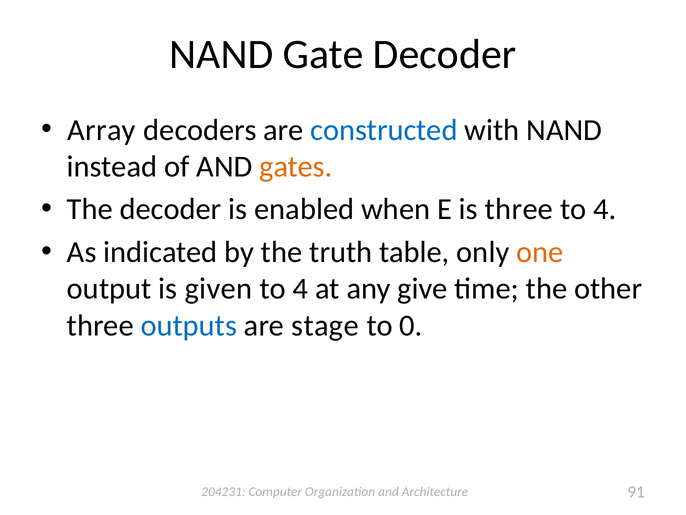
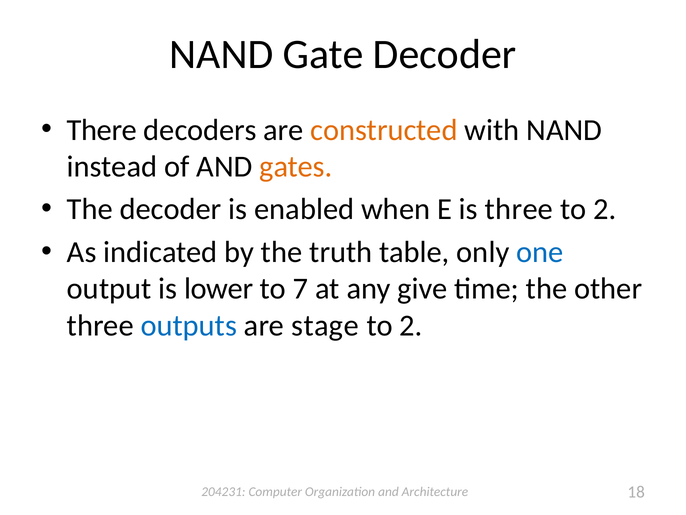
Array: Array -> There (102, 130)
constructed colour: blue -> orange (384, 130)
4: 4 -> 2 (605, 209)
one colour: orange -> blue (540, 252)
given: given -> lower (219, 289)
4: 4 -> 7 (300, 289)
0: 0 -> 2 (411, 325)
91: 91 -> 18 (636, 492)
